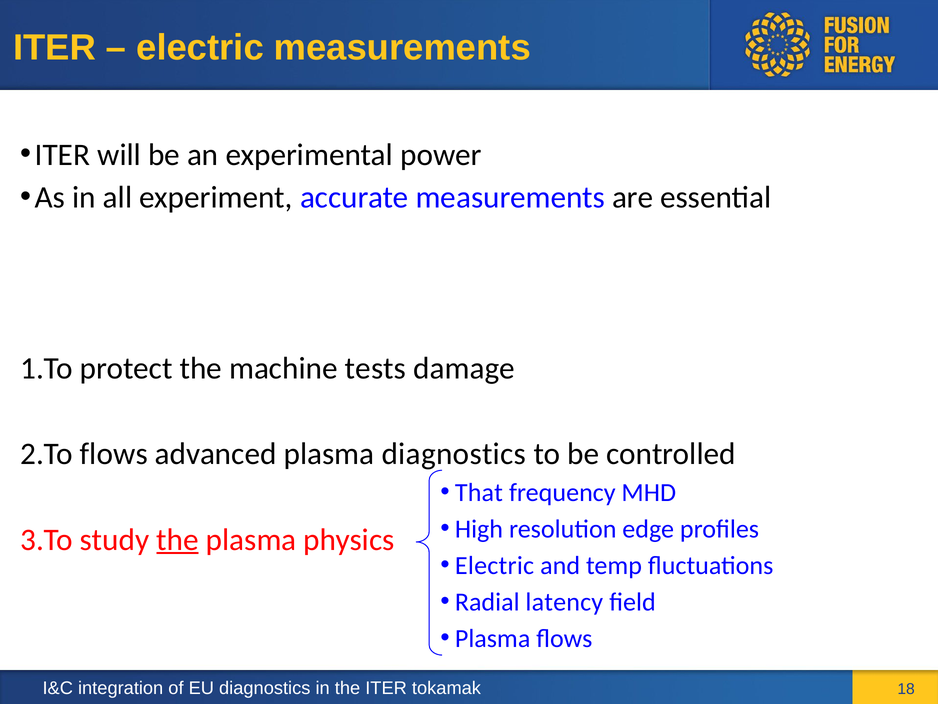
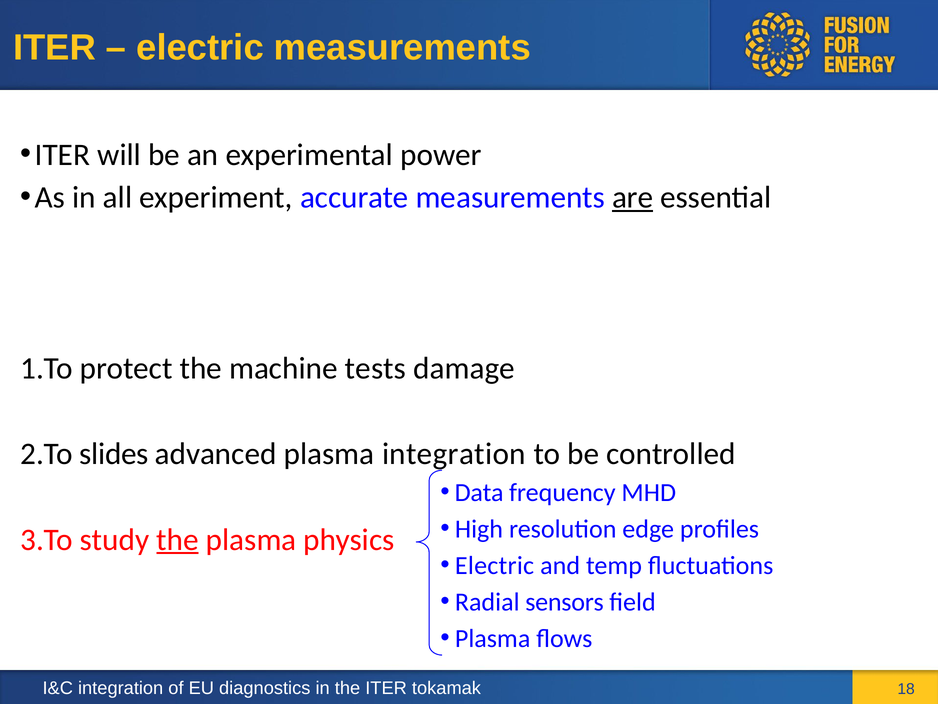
are underline: none -> present (633, 197)
flows: flows -> slides (114, 454)
plasma diagnostics: diagnostics -> integration (454, 454)
That: That -> Data (479, 492)
latency: latency -> sensors (565, 602)
